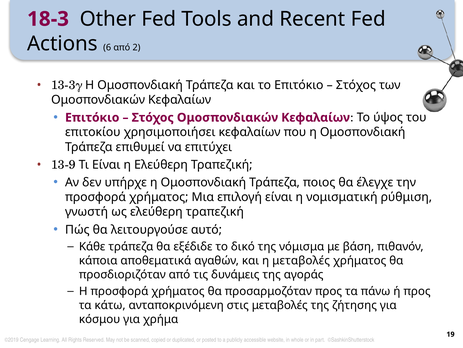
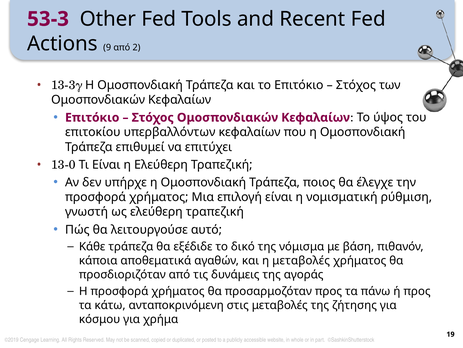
18-3: 18-3 -> 53-3 (48, 19)
6: 6 -> 9 (107, 47)
χρησιμοποιήσει: χρησιμοποιήσει -> υπερβαλλόντων (170, 132)
13-9: 13-9 -> 13-0 (63, 164)
